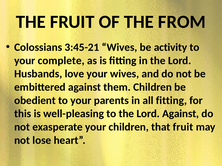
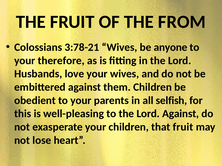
3:45-21: 3:45-21 -> 3:78-21 (82, 47)
activity: activity -> anyone (171, 47)
complete: complete -> therefore (61, 61)
all fitting: fitting -> selfish (171, 101)
